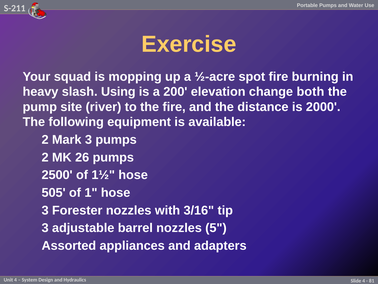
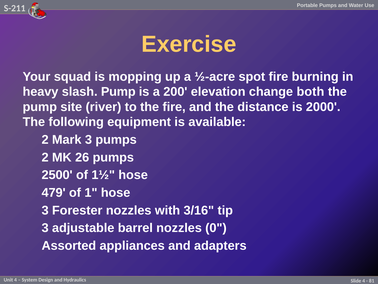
slash Using: Using -> Pump (118, 92)
505: 505 -> 479 (54, 192)
5: 5 -> 0 (216, 228)
